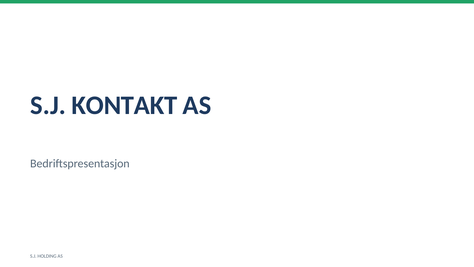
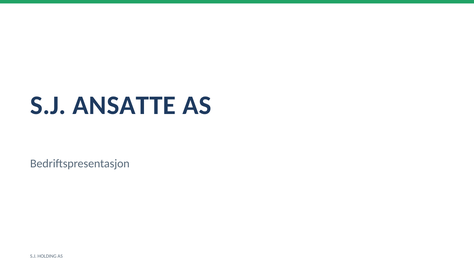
KONTAKT: KONTAKT -> ANSATTE (124, 105)
